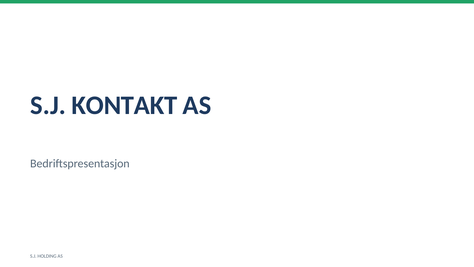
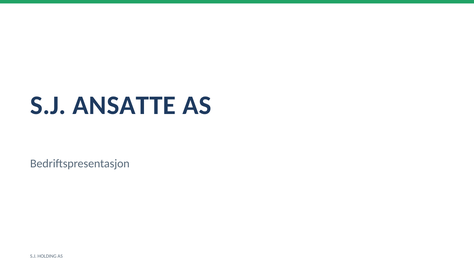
KONTAKT: KONTAKT -> ANSATTE (124, 105)
